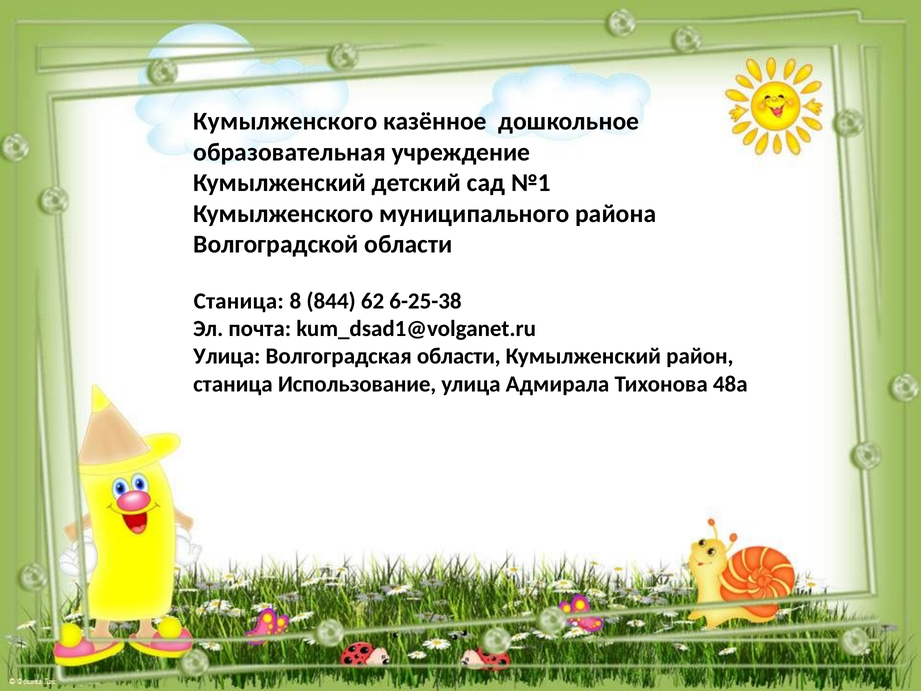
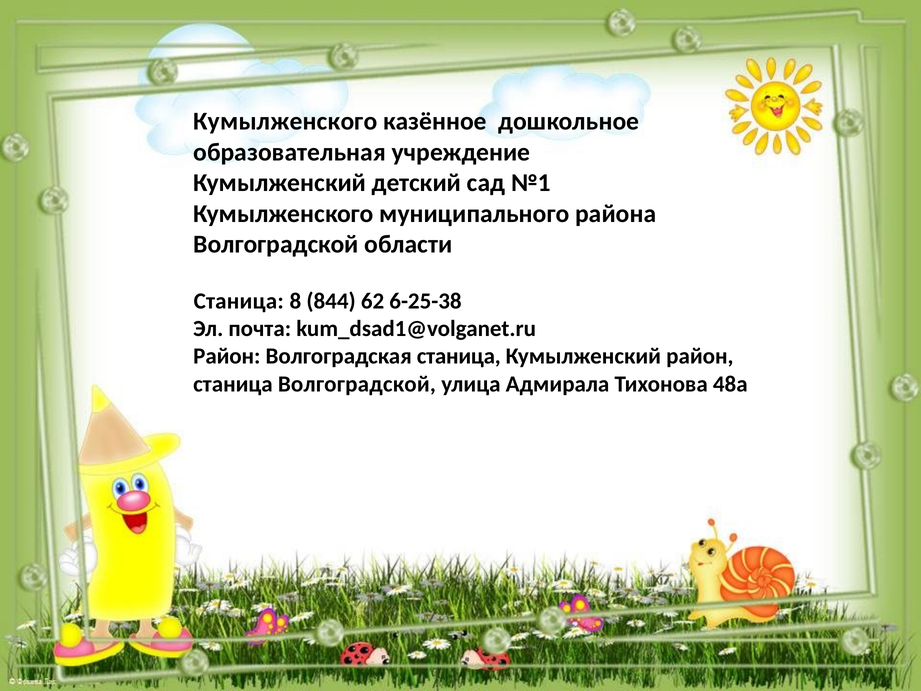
Улица: Улица -> Район (227, 356)
Волгоградская области: области -> станица (459, 356)
станица Использование: Использование -> Волгоградской (357, 384)
